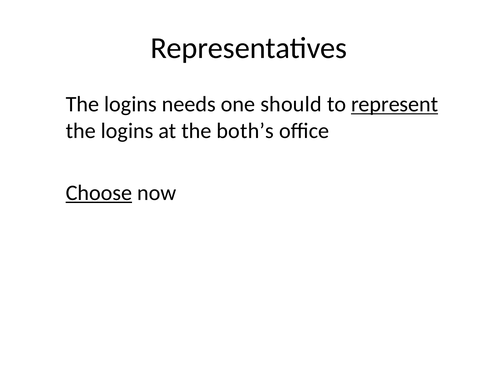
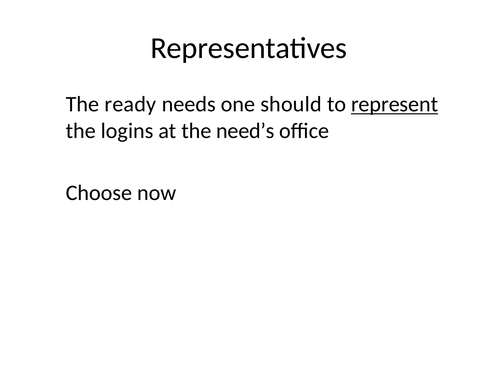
logins: logins -> ready (130, 104)
both’s: both’s -> need’s (245, 131)
Choose underline: present -> none (99, 193)
